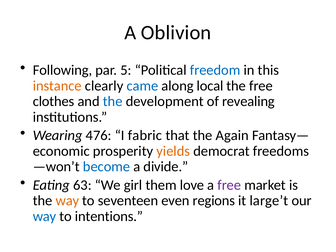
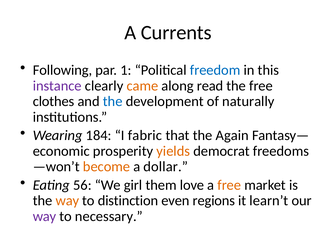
Oblivion: Oblivion -> Currents (176, 33)
5: 5 -> 1 (126, 70)
instance colour: orange -> purple (57, 86)
came colour: blue -> orange (142, 86)
local: local -> read (210, 86)
revealing: revealing -> naturally (248, 101)
476: 476 -> 184 (99, 135)
become colour: blue -> orange (107, 167)
divide: divide -> dollar (166, 167)
63: 63 -> 56 (82, 185)
free colour: purple -> orange (229, 185)
seventeen: seventeen -> distinction (128, 201)
large’t: large’t -> learn’t (269, 201)
way colour: blue -> purple (45, 216)
intentions: intentions -> necessary (109, 216)
